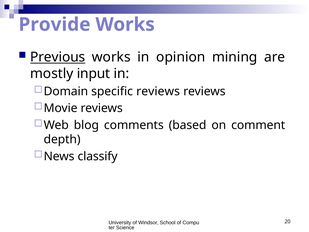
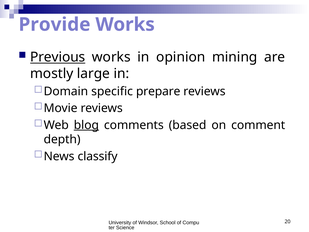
input: input -> large (93, 74)
specific reviews: reviews -> prepare (158, 91)
blog underline: none -> present (86, 125)
